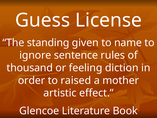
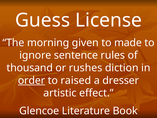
standing: standing -> morning (48, 43)
name: name -> made (128, 43)
feeling: feeling -> rushes (86, 68)
order underline: none -> present (32, 80)
mother: mother -> dresser (121, 80)
